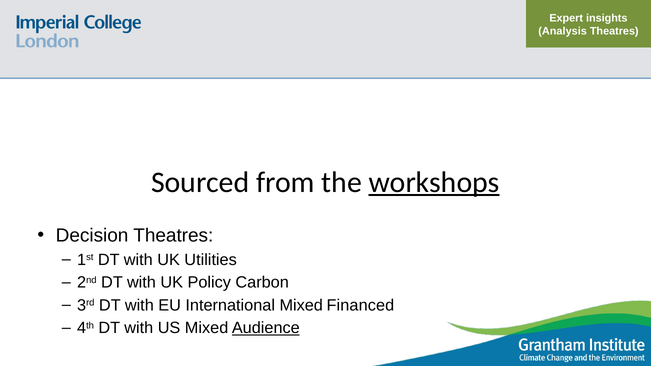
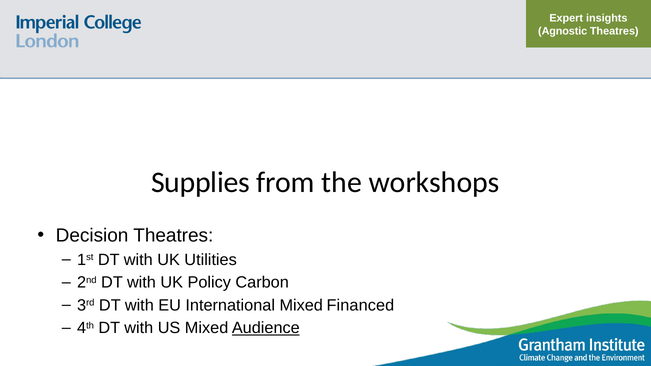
Analysis: Analysis -> Agnostic (563, 31)
Sourced: Sourced -> Supplies (200, 182)
workshops underline: present -> none (434, 182)
